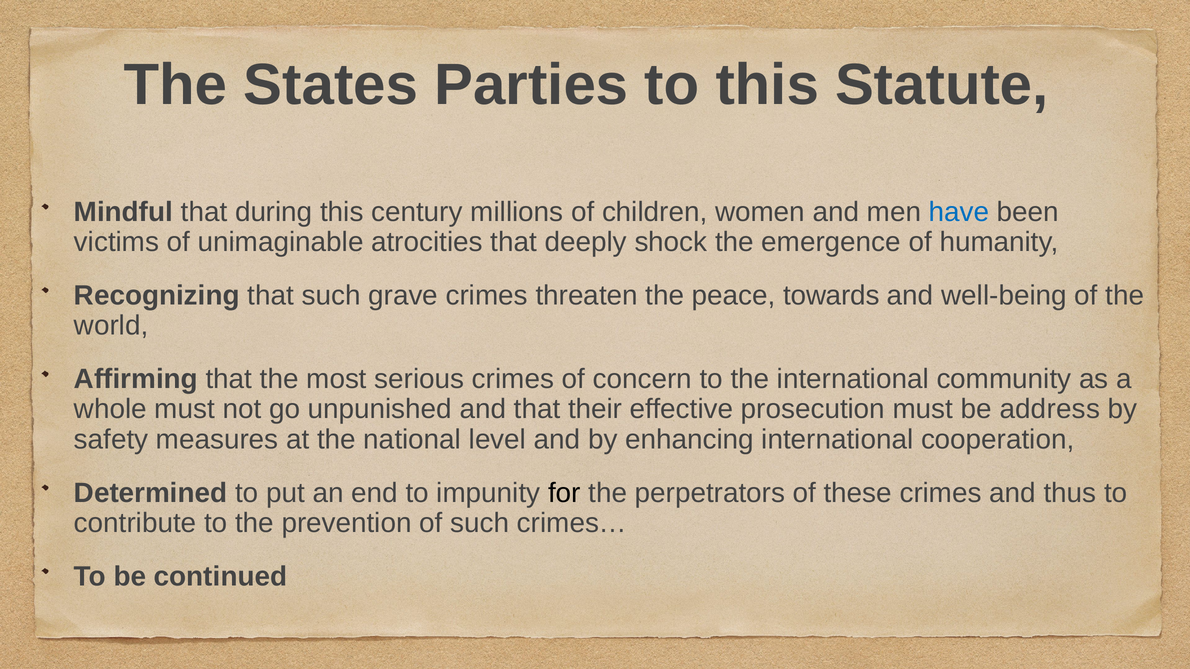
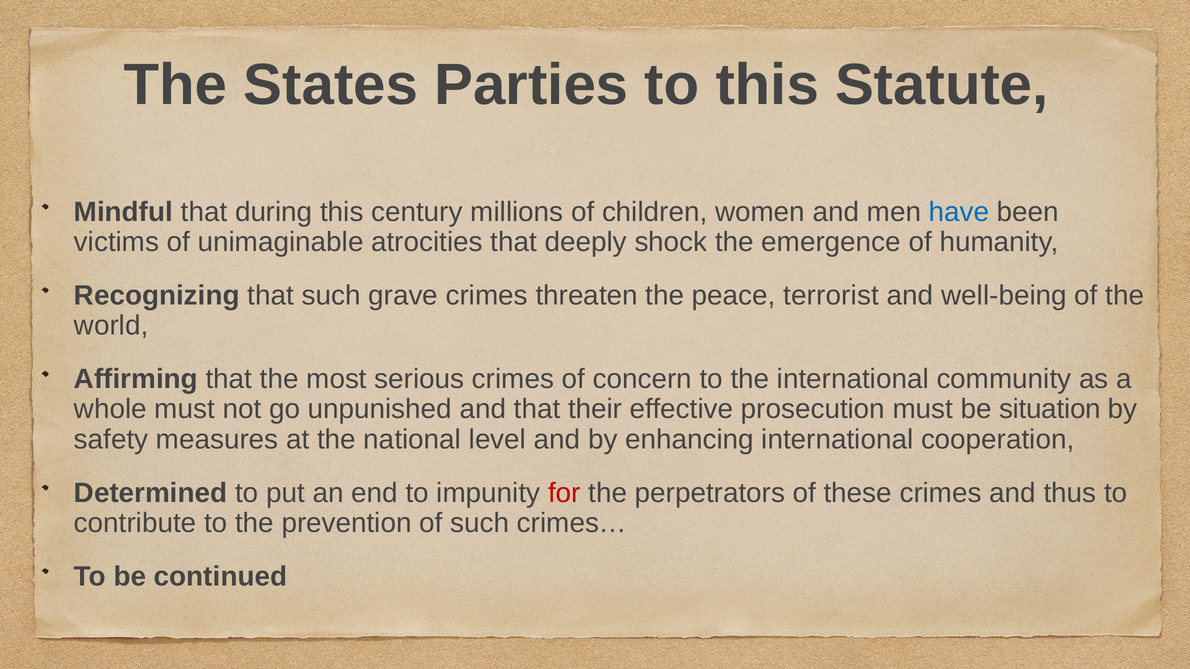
towards: towards -> terrorist (831, 296)
address: address -> situation (1050, 409)
for colour: black -> red (564, 493)
